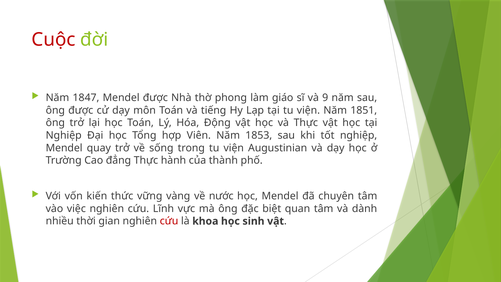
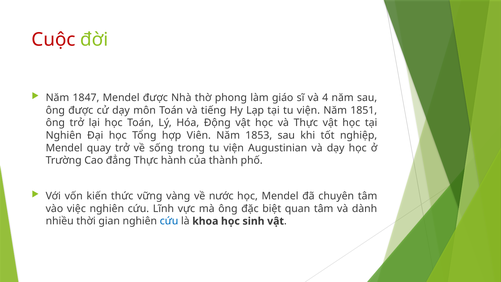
9: 9 -> 4 (325, 98)
Nghiệp: Nghiệp -> Nghiên (64, 135)
cứu colour: red -> blue (169, 221)
